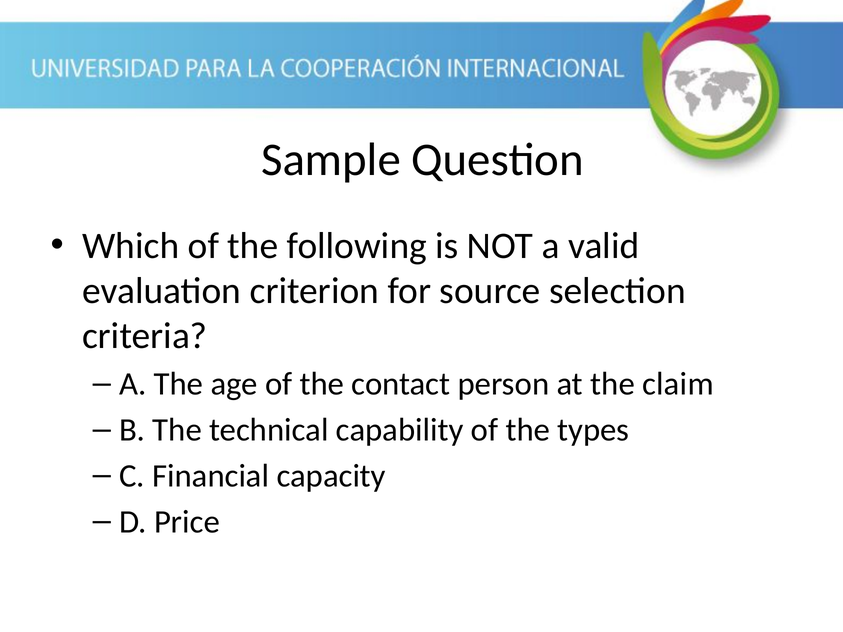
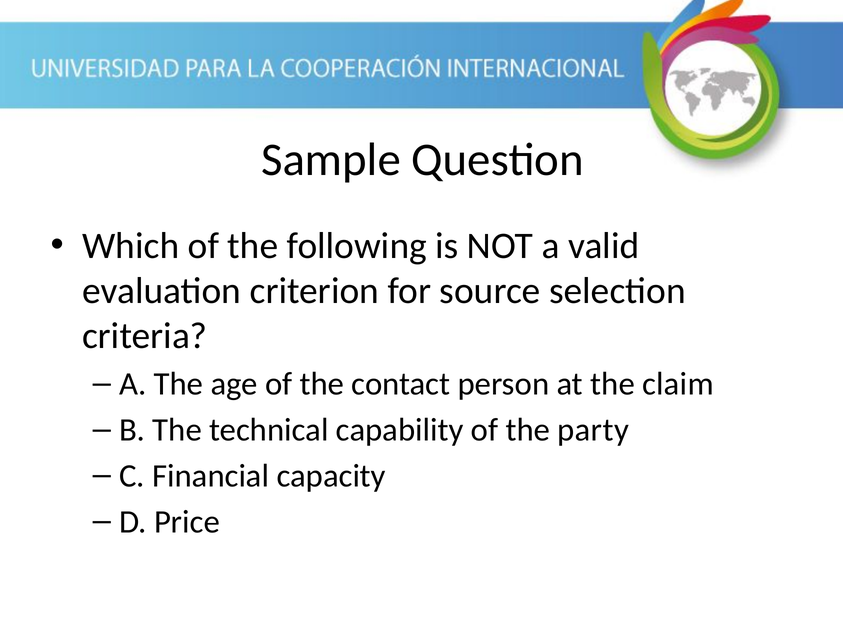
types: types -> party (593, 430)
